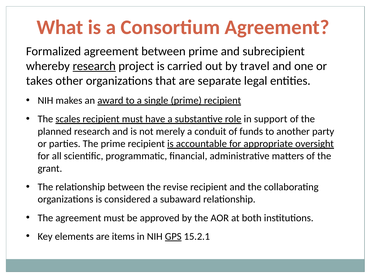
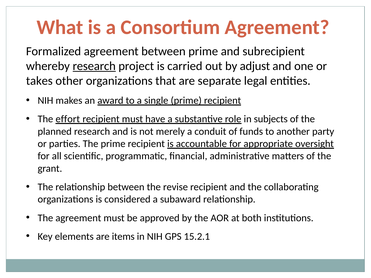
travel: travel -> adjust (255, 66)
scales: scales -> effort (68, 119)
support: support -> subjects (271, 119)
GPS underline: present -> none (173, 237)
